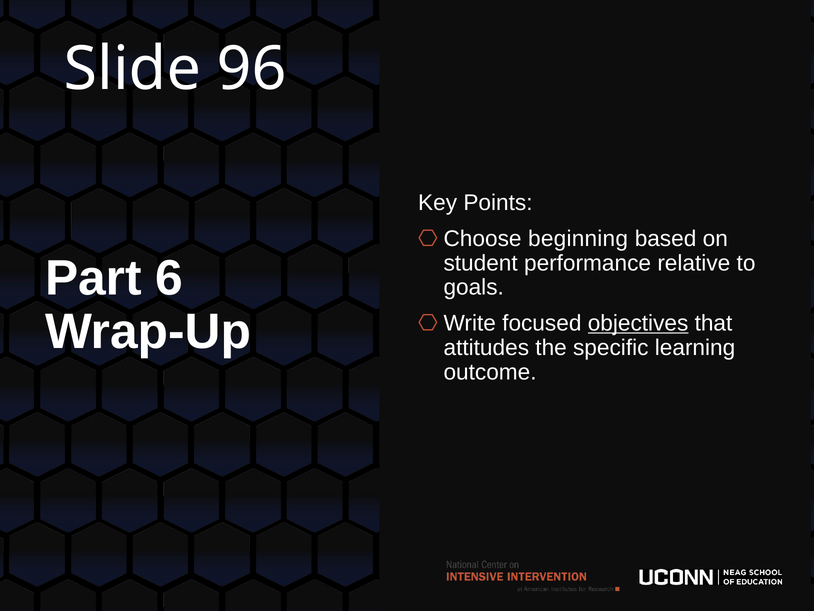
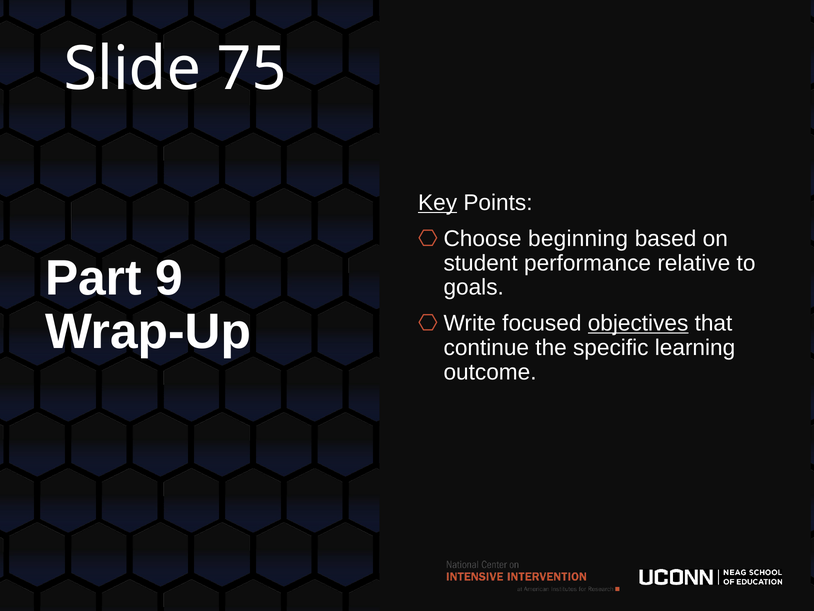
96: 96 -> 75 (252, 69)
Key underline: none -> present (438, 203)
6: 6 -> 9 (169, 278)
attitudes: attitudes -> continue (486, 347)
